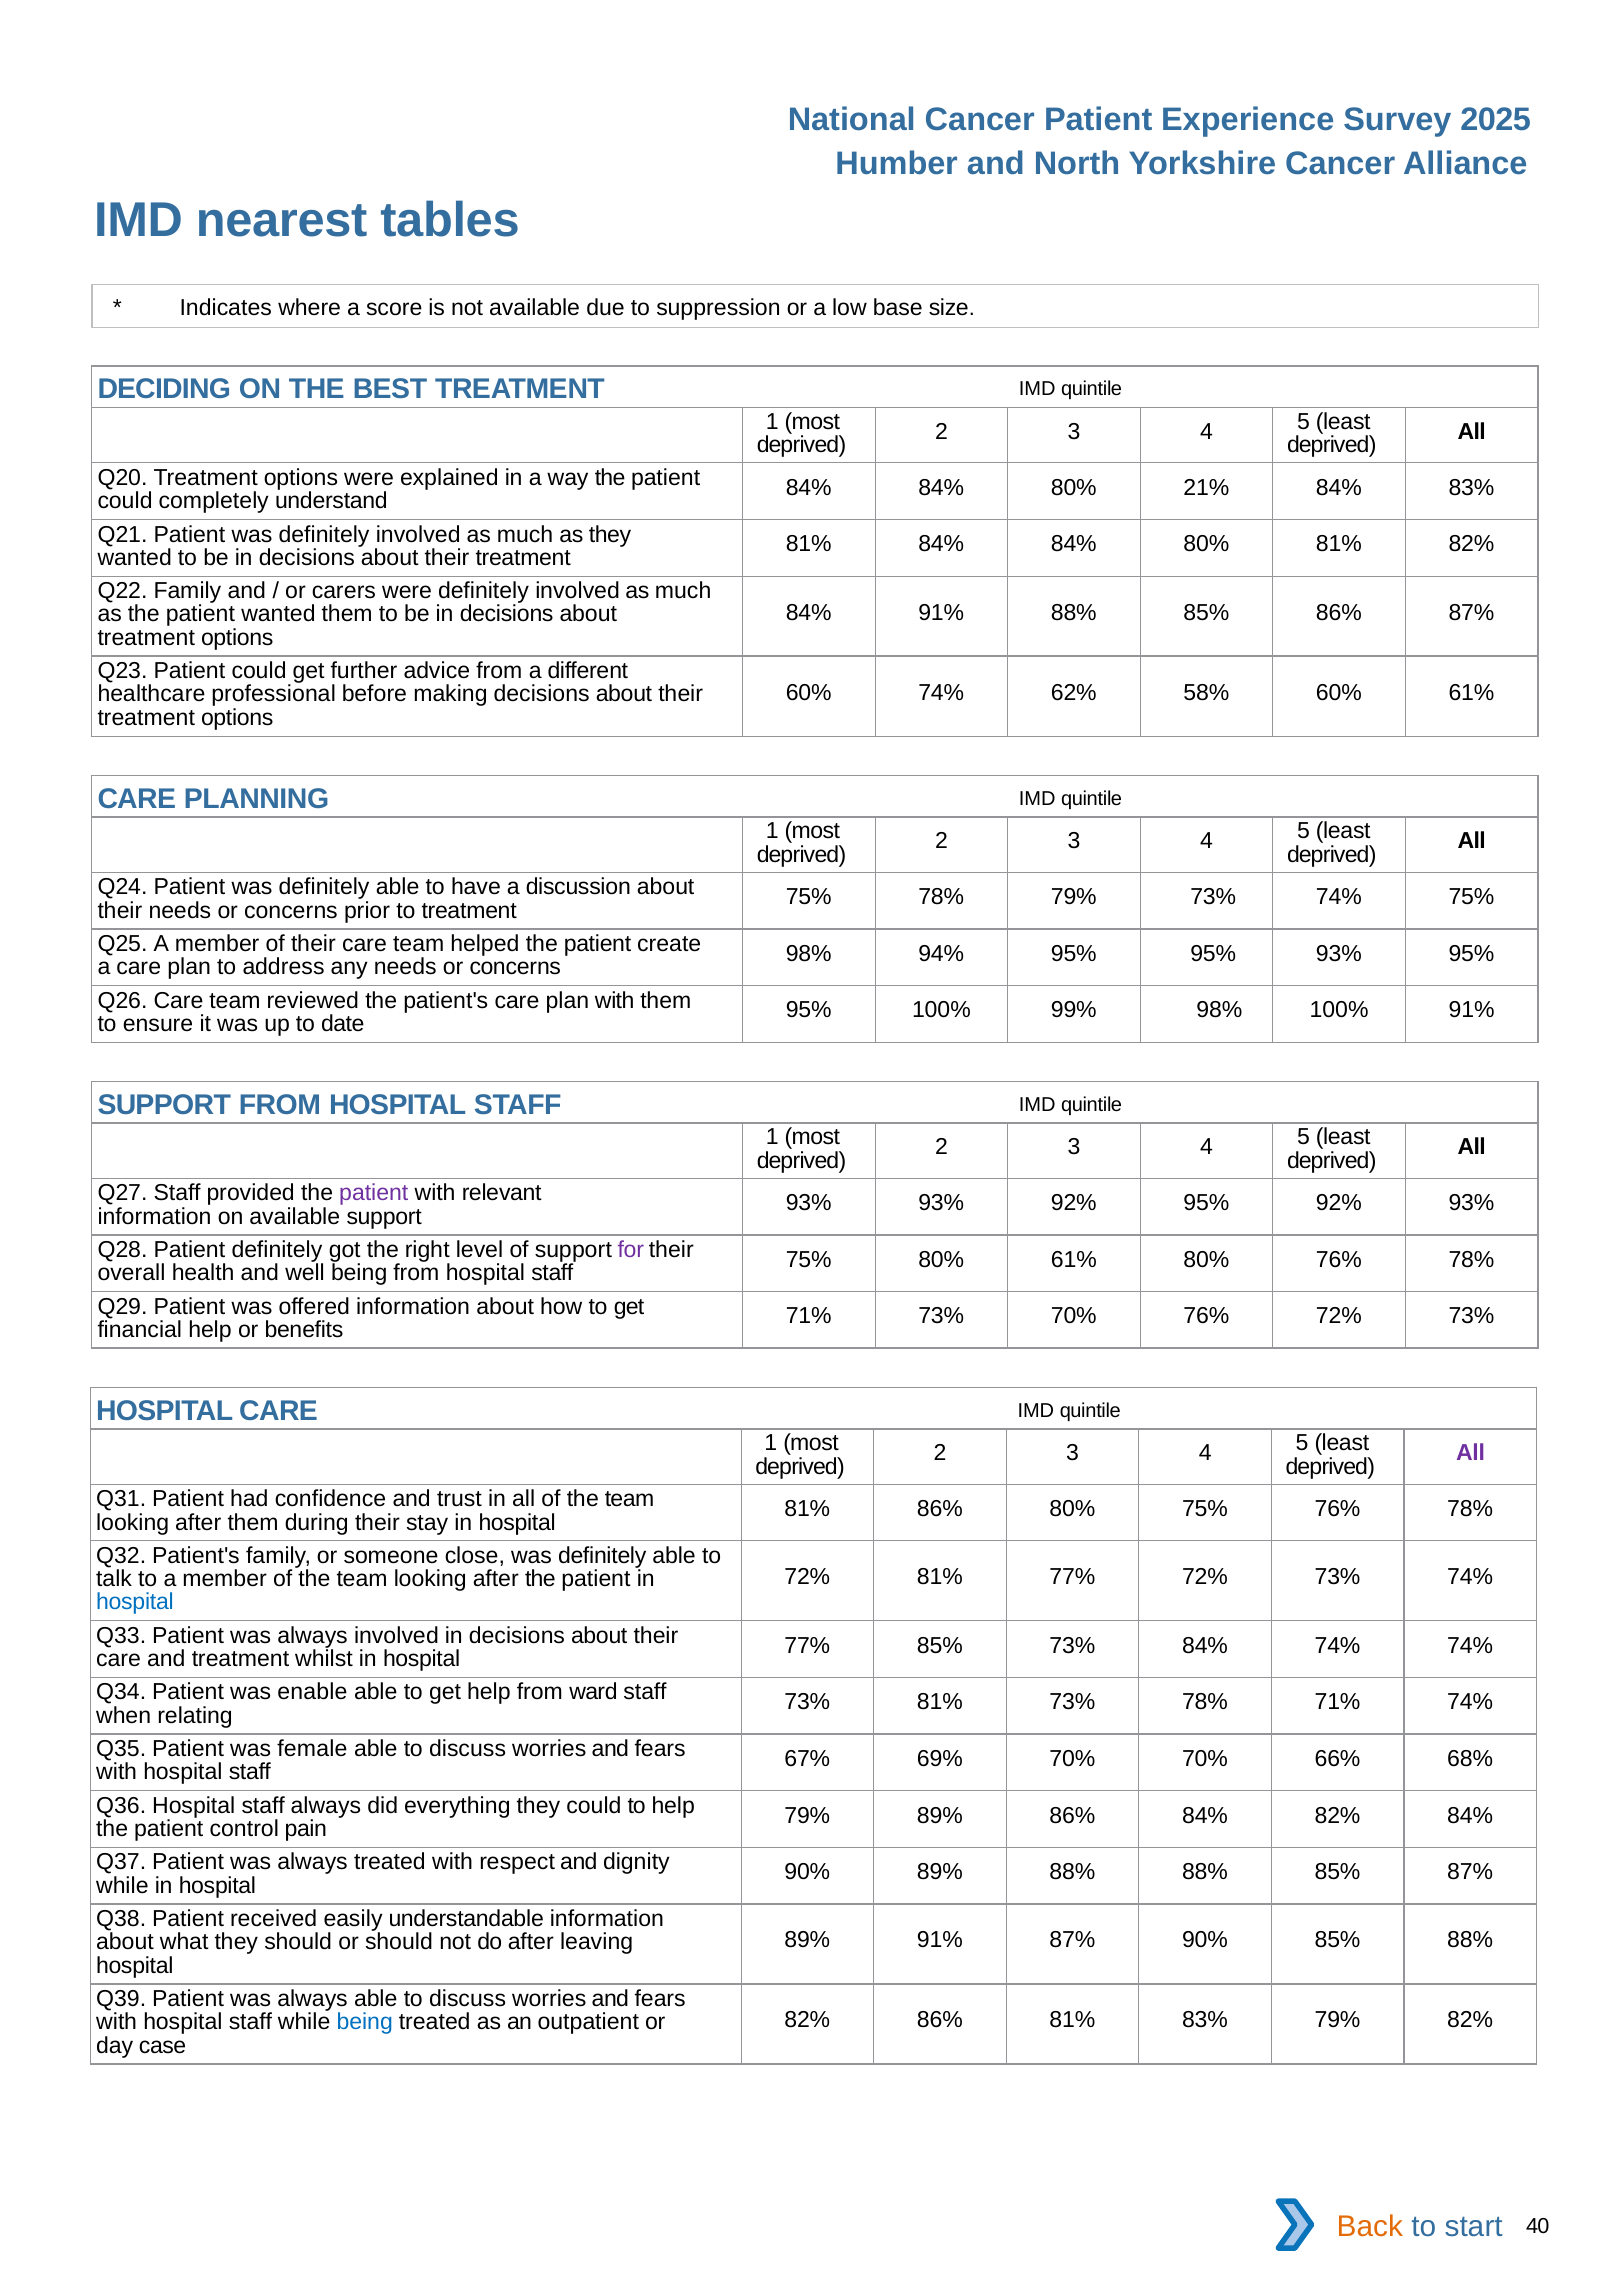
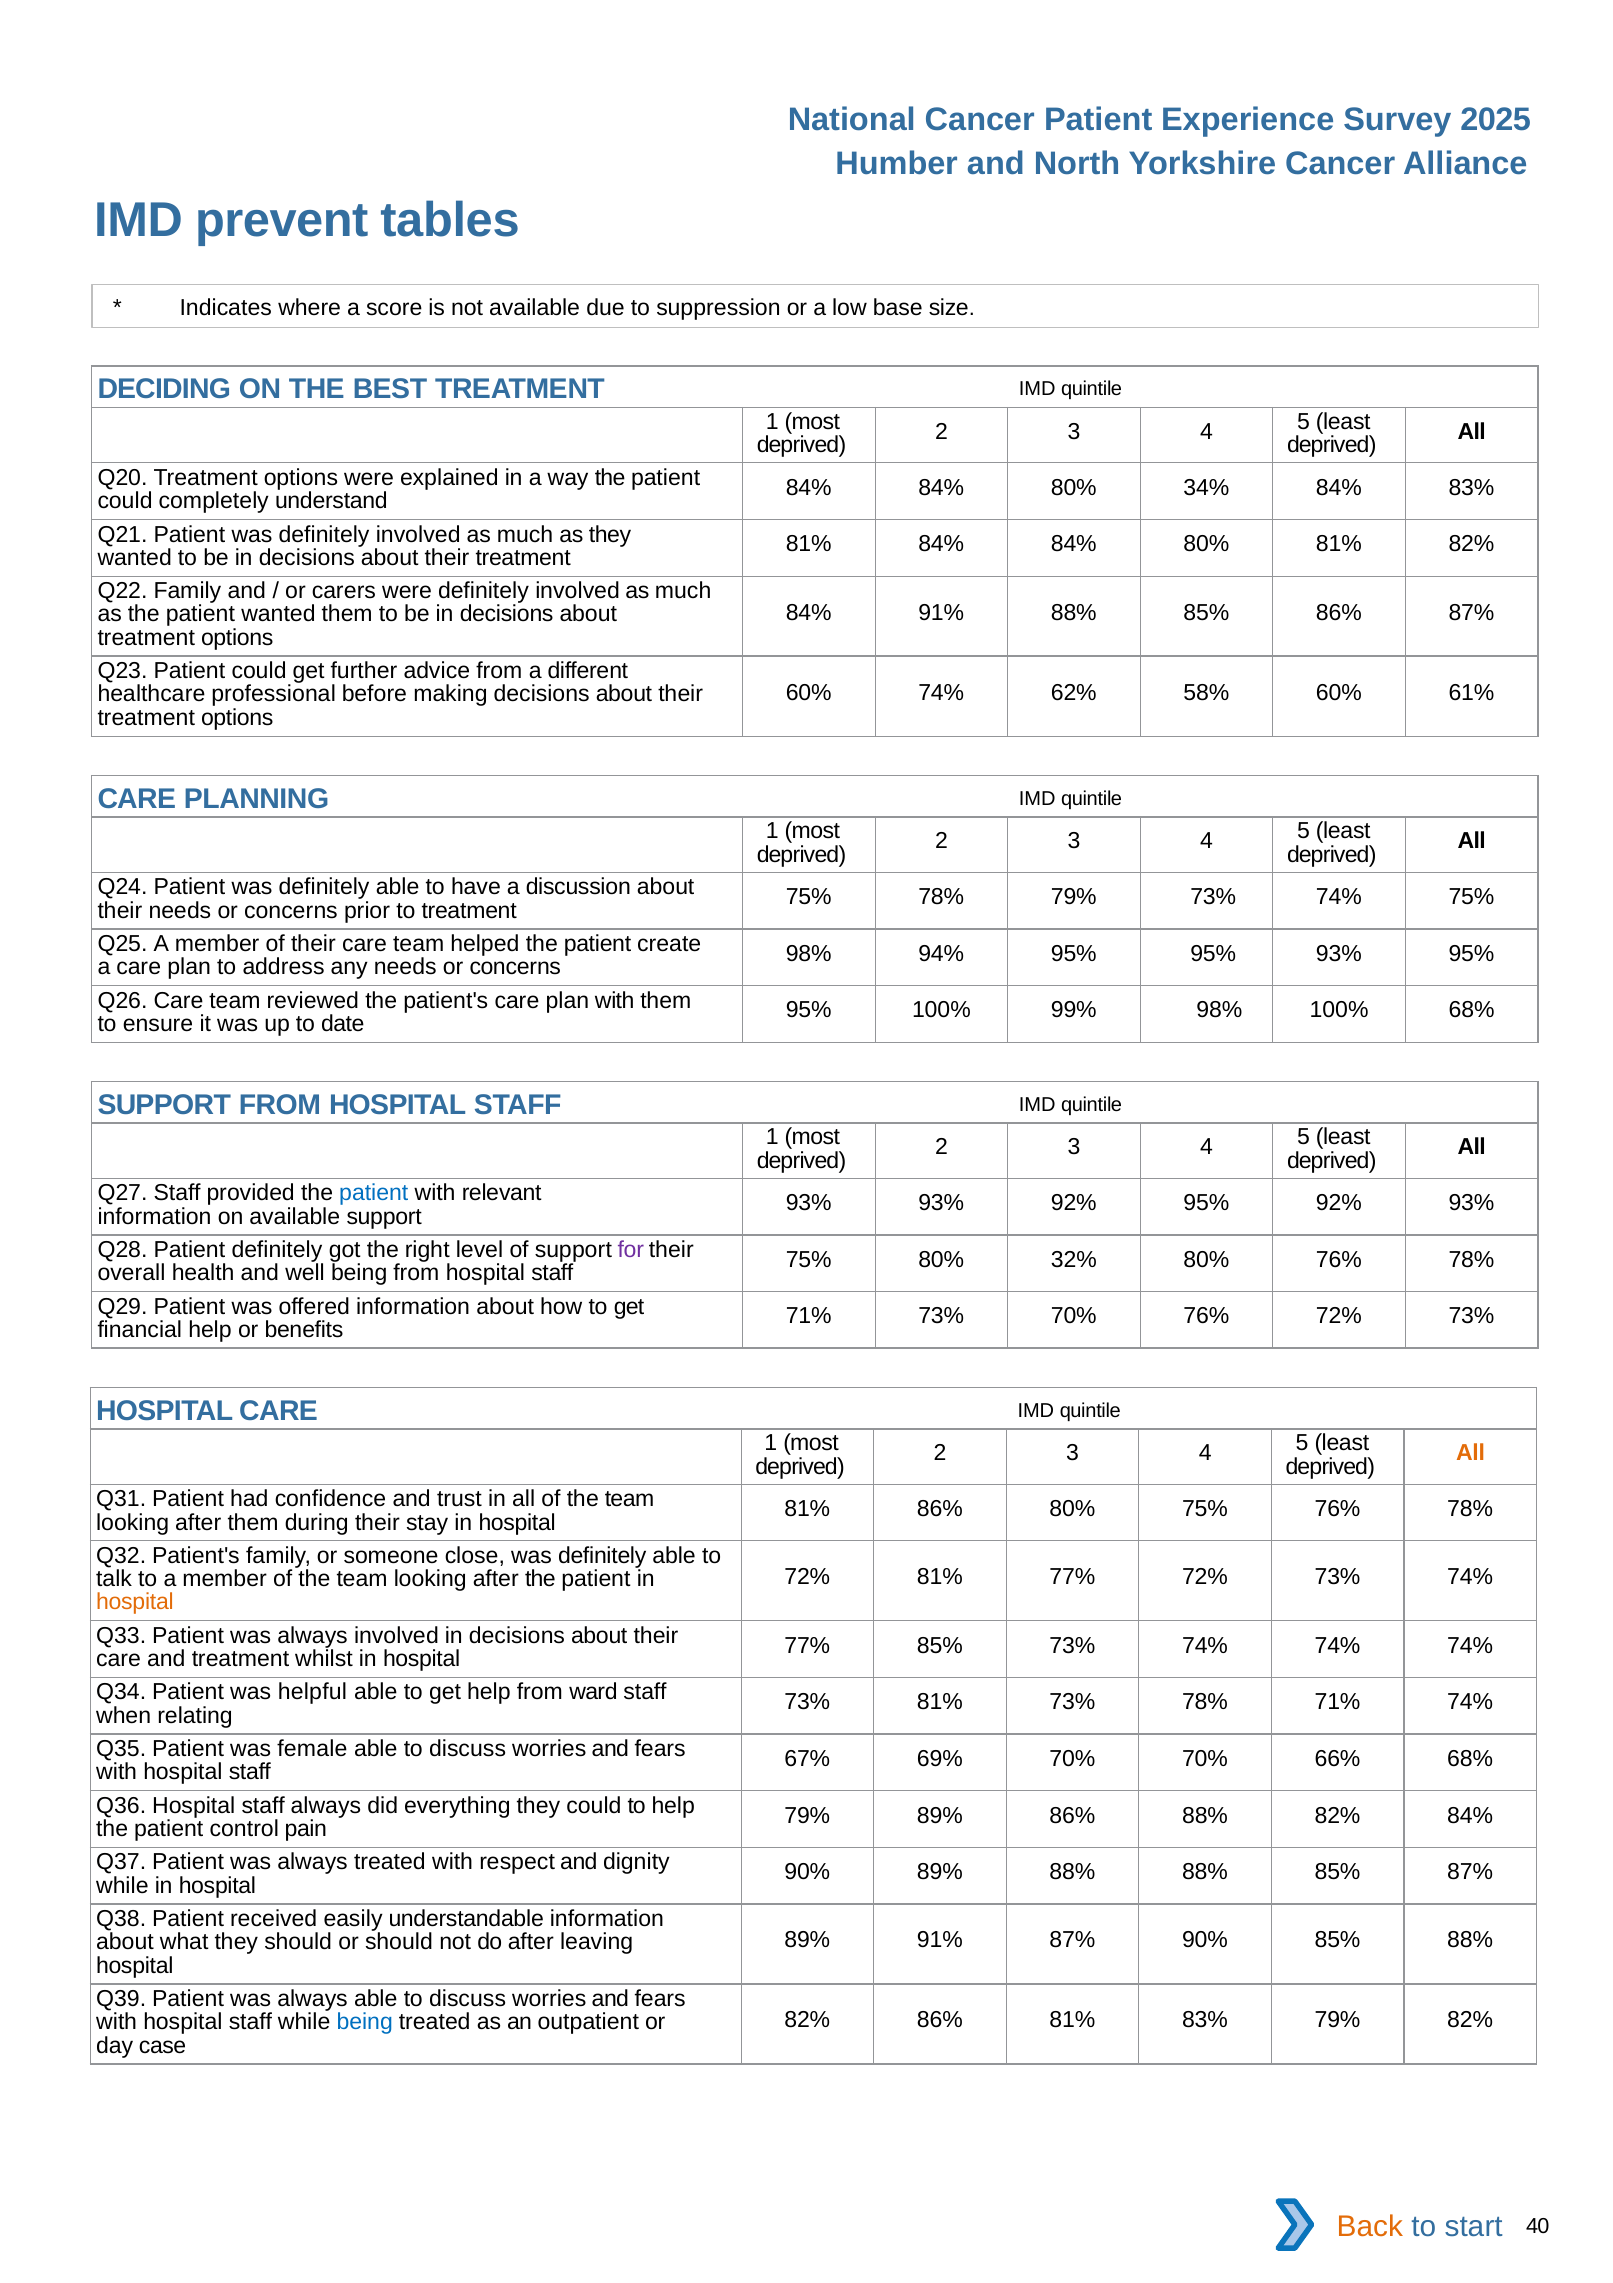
nearest: nearest -> prevent (282, 220)
21%: 21% -> 34% (1206, 487)
100% 91%: 91% -> 68% (1472, 1010)
patient colour: purple -> blue (374, 1193)
80% 61%: 61% -> 32% (1074, 1259)
All colour: purple -> orange (1470, 1453)
hospital colour: blue -> orange (135, 1602)
85% 73% 84%: 84% -> 74% (1205, 1645)
enable: enable -> helpful (312, 1692)
86% 84%: 84% -> 88% (1205, 1815)
